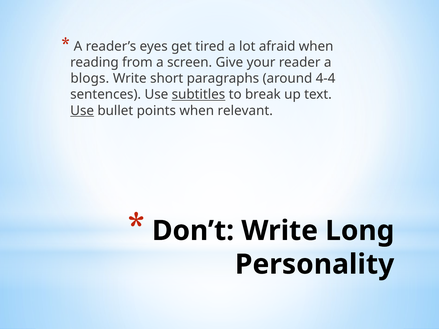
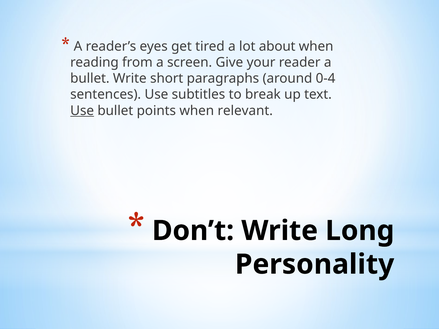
afraid: afraid -> about (277, 46)
blogs: blogs -> bullet (90, 78)
4-4: 4-4 -> 0-4 (326, 78)
subtitles underline: present -> none (198, 95)
